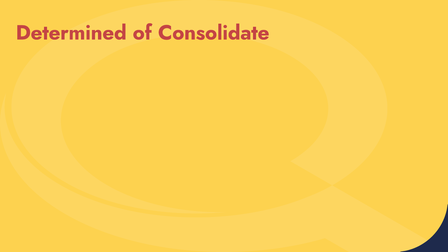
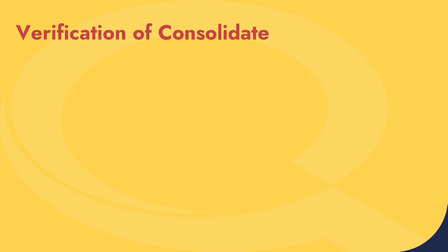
Determined: Determined -> Verification (71, 33)
